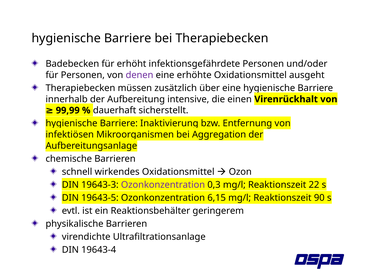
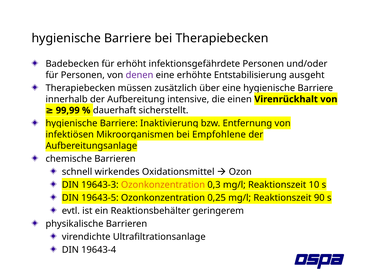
erhöhte Oxidationsmittel: Oxidationsmittel -> Entstabilisierung (250, 75)
Aggregation: Aggregation -> Empfohlene (219, 135)
Ozonkonzentration colour: purple -> orange (163, 185)
22: 22 -> 10 (314, 185)
6,15: 6,15 -> 0,25 (217, 198)
